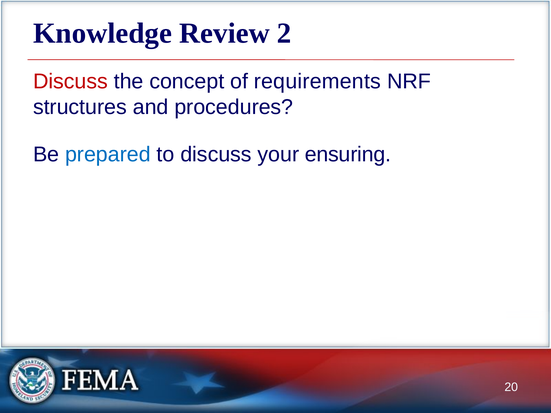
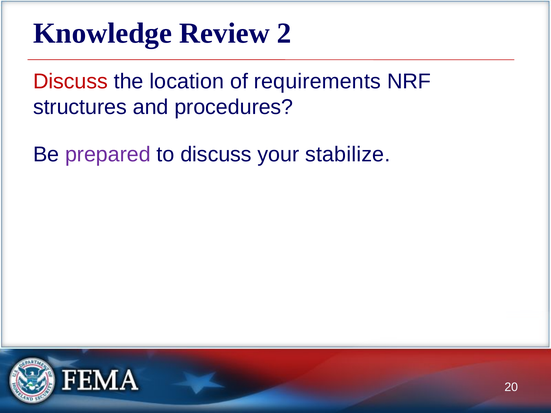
concept: concept -> location (187, 81)
prepared colour: blue -> purple (108, 154)
ensuring: ensuring -> stabilize (348, 154)
